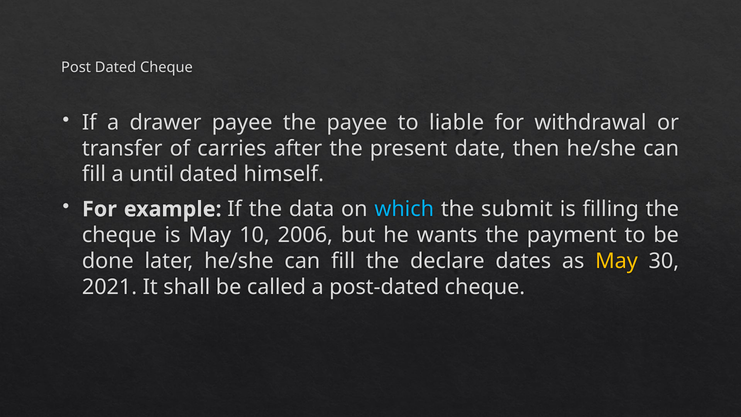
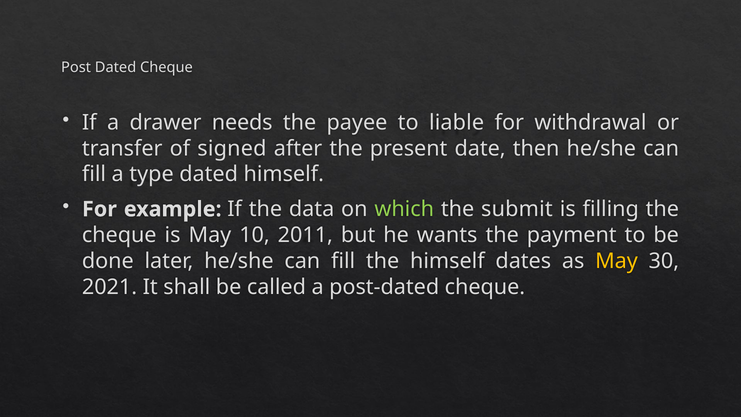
drawer payee: payee -> needs (242, 123)
carries: carries -> signed (232, 148)
until: until -> type (152, 174)
which colour: light blue -> light green (404, 209)
2006: 2006 -> 2011 (305, 235)
the declare: declare -> himself (447, 261)
